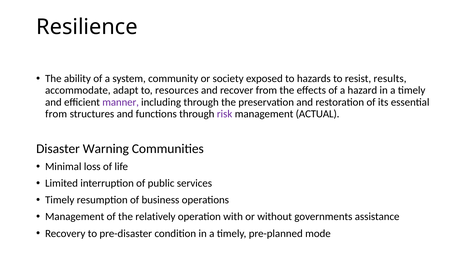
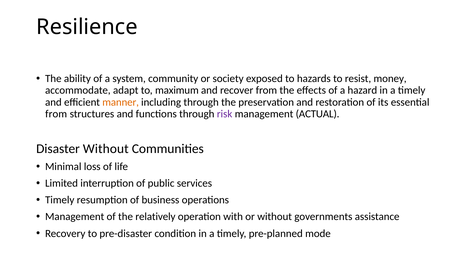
results: results -> money (390, 79)
resources: resources -> maximum (177, 90)
manner colour: purple -> orange (121, 102)
Disaster Warning: Warning -> Without (106, 149)
